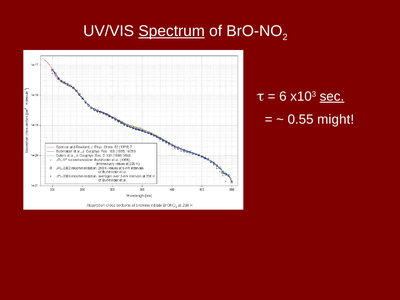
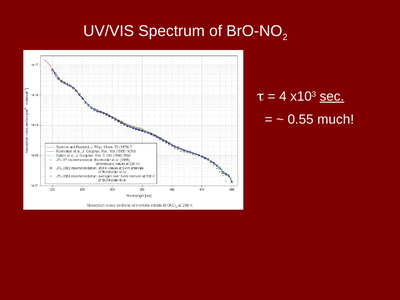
Spectrum underline: present -> none (172, 31)
6: 6 -> 4 (283, 96)
might: might -> much (336, 120)
